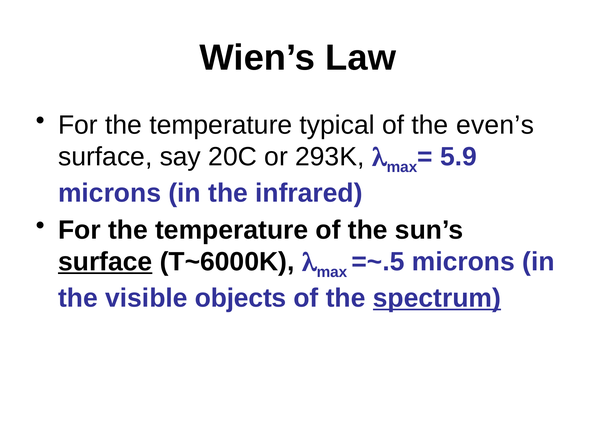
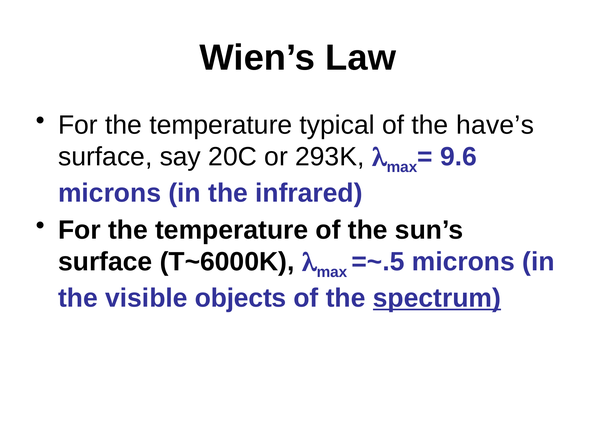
even’s: even’s -> have’s (495, 125)
5.9: 5.9 -> 9.6 (458, 157)
surface underline: present -> none (105, 262)
